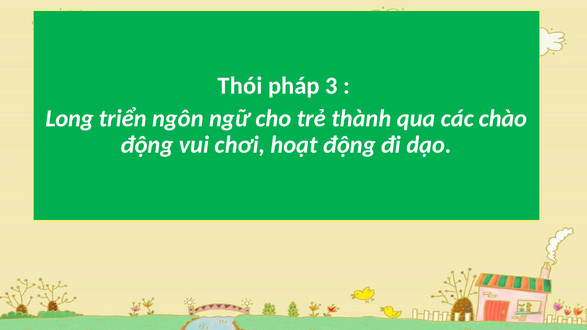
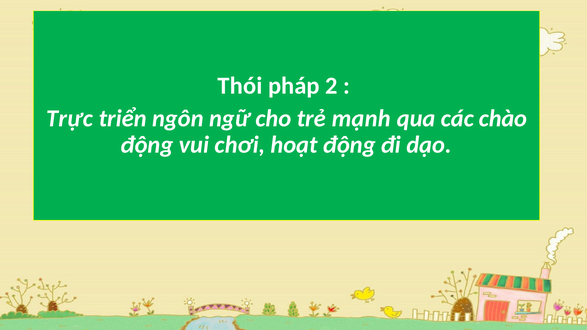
3: 3 -> 2 (331, 86)
Long: Long -> Trực (69, 118)
thành: thành -> mạnh (361, 118)
